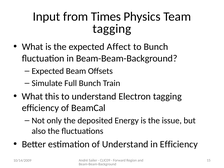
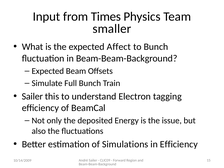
tagging: tagging -> smaller (112, 29)
What: What -> Sailer (32, 96)
of Understand: Understand -> Simulations (125, 144)
